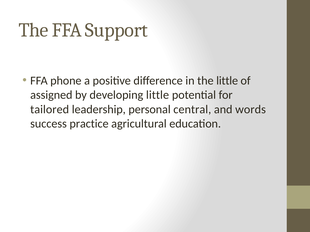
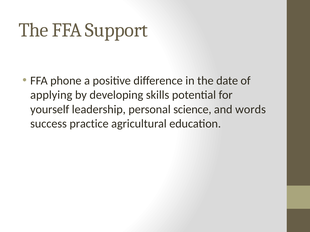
the little: little -> date (227, 81)
assigned: assigned -> applying (51, 95)
developing little: little -> skills (158, 95)
tailored: tailored -> yourself (50, 110)
central: central -> science (192, 110)
